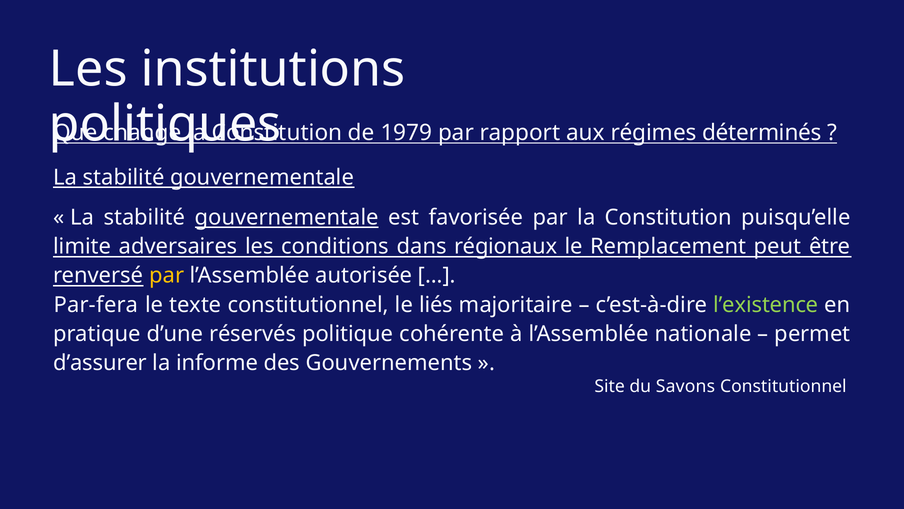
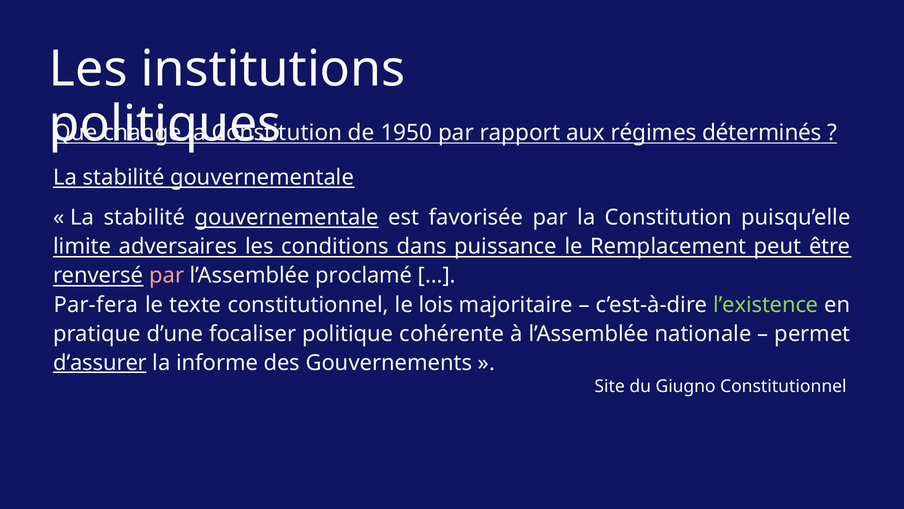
1979: 1979 -> 1950 (406, 133)
régionaux: régionaux -> puissance (506, 246)
par colour: yellow -> pink (167, 275)
autorisée: autorisée -> proclamé (364, 275)
liés: liés -> lois (436, 304)
réservés: réservés -> focaliser (253, 333)
d’assurer underline: none -> present (100, 362)
Savons: Savons -> Giugno (686, 386)
